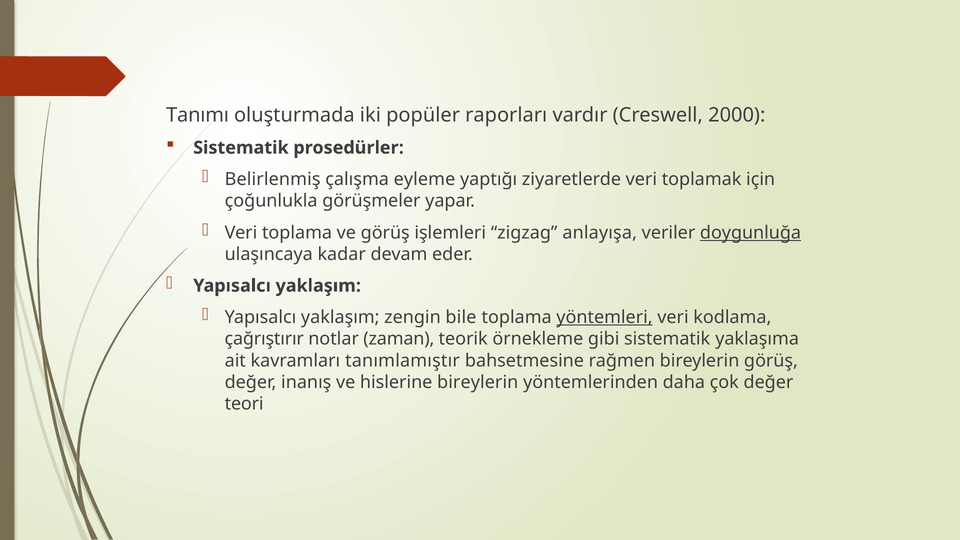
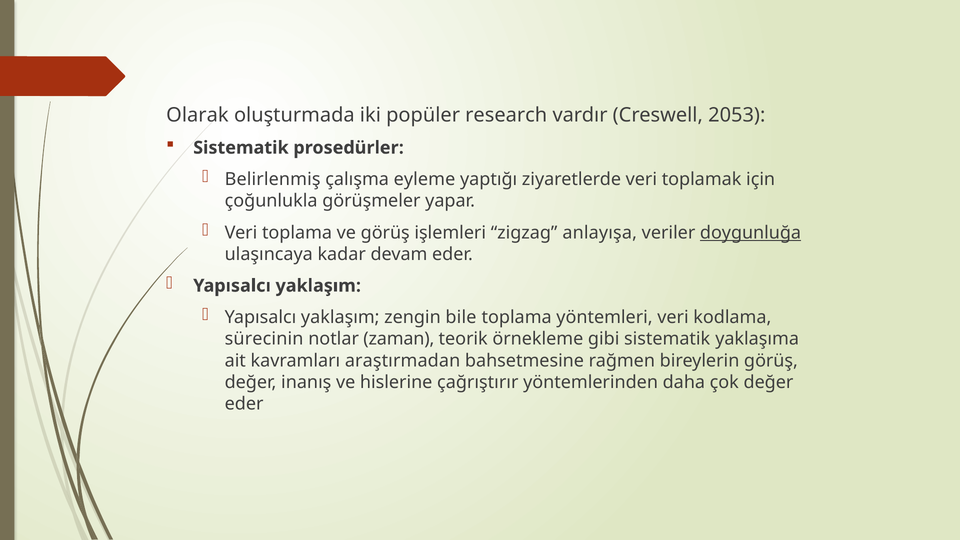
Tanımı: Tanımı -> Olarak (197, 115)
raporları: raporları -> research (506, 115)
2000: 2000 -> 2053 (737, 115)
yöntemleri underline: present -> none (604, 317)
çağrıştırır: çağrıştırır -> sürecinin (264, 339)
tanımlamıştır: tanımlamıştır -> araştırmadan (403, 361)
hislerine bireylerin: bireylerin -> çağrıştırır (478, 382)
teori: teori -> eder (244, 404)
